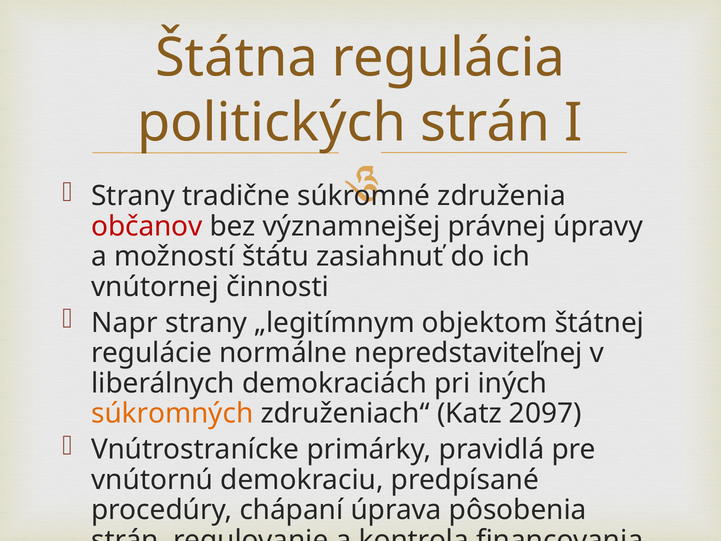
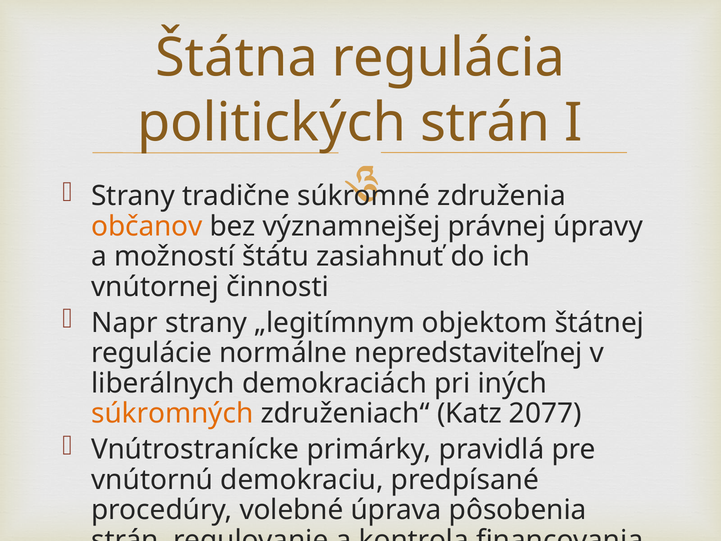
občanov colour: red -> orange (147, 226)
2097: 2097 -> 2077 (545, 413)
chápaní: chápaní -> volebné (291, 510)
